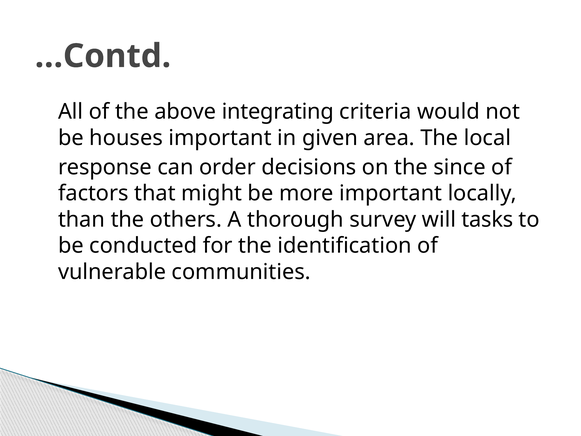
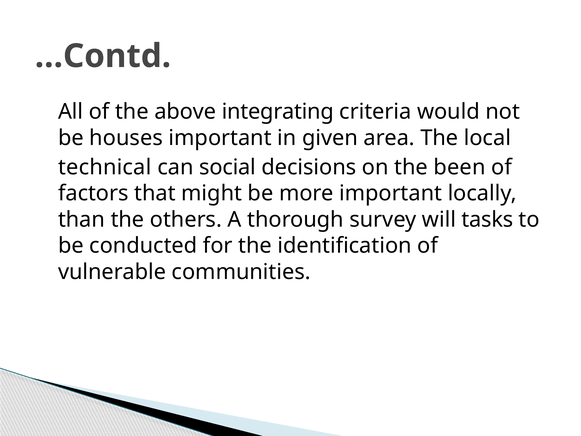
response: response -> technical (105, 167)
order: order -> social (228, 167)
since: since -> been (460, 167)
